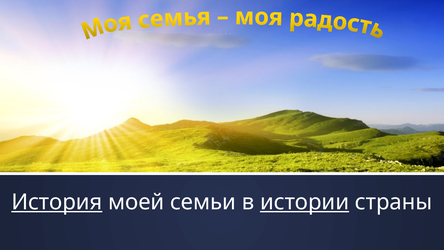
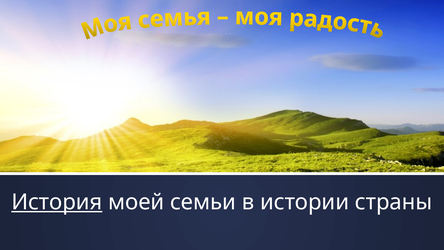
истории underline: present -> none (305, 202)
